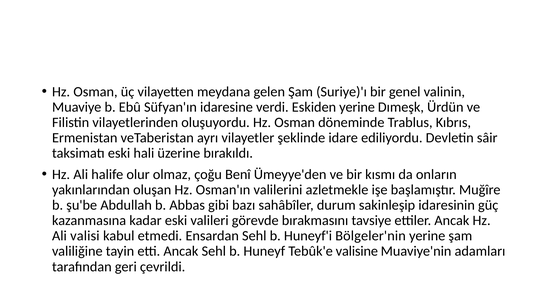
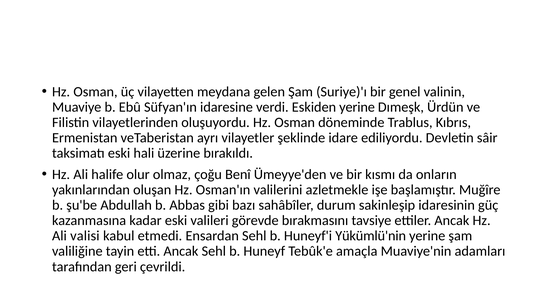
Bölgeler'nin: Bölgeler'nin -> Yükümlü'nin (371, 236)
valisine: valisine -> amaçla (357, 251)
